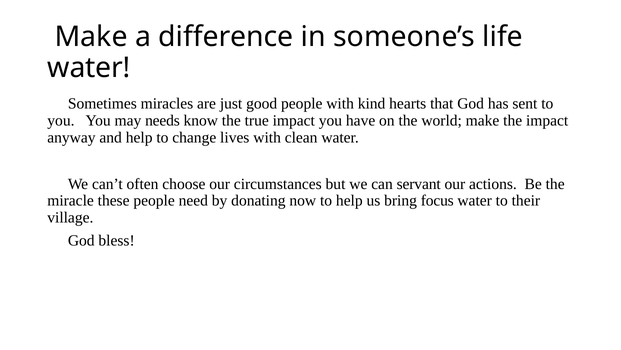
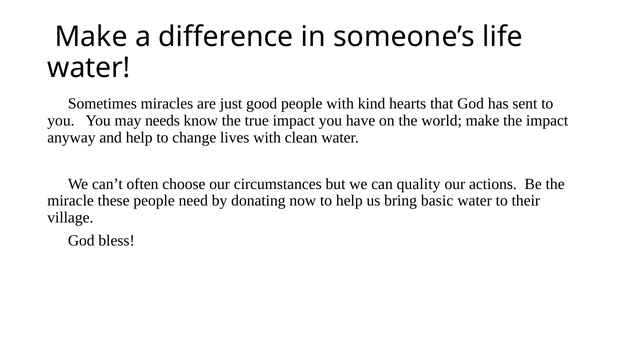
servant: servant -> quality (419, 184)
focus: focus -> basic (437, 200)
